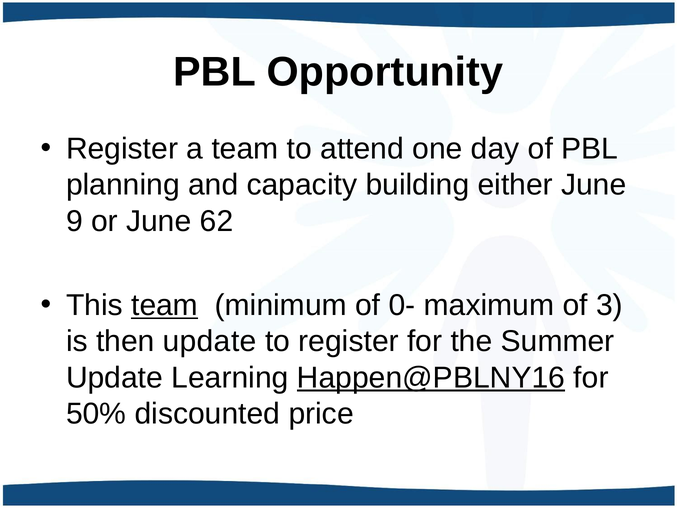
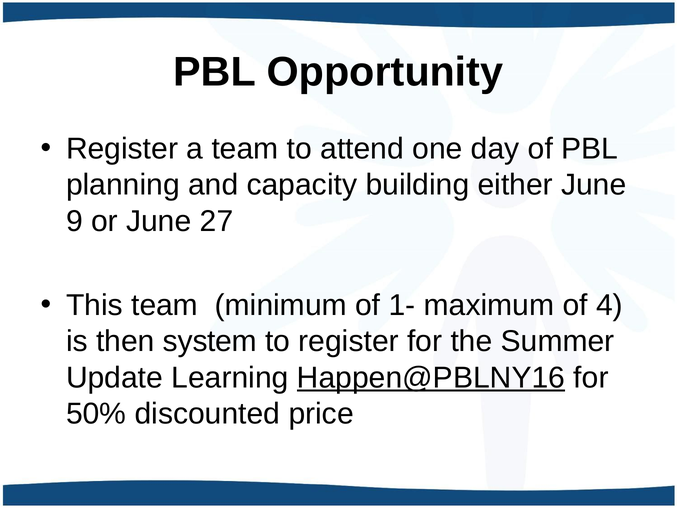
62: 62 -> 27 (217, 221)
team underline: present -> none (165, 305)
0-: 0- -> 1- (402, 305)
3: 3 -> 4 (610, 305)
then update: update -> system (210, 341)
